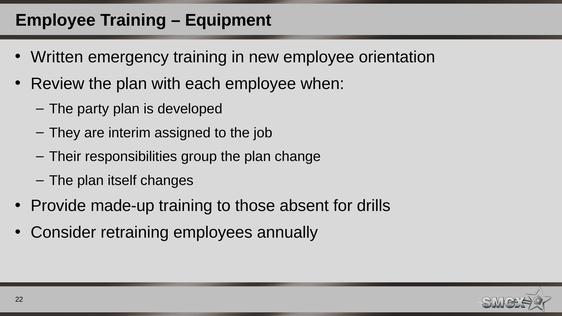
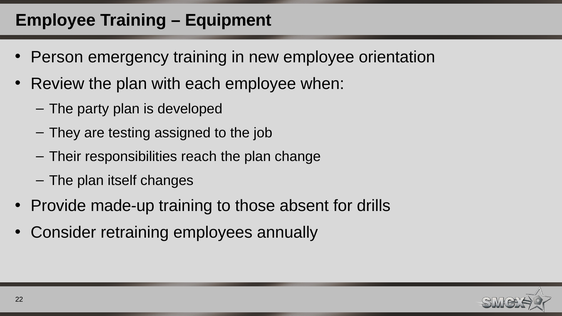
Written: Written -> Person (57, 57)
interim: interim -> testing (129, 133)
group: group -> reach (199, 157)
